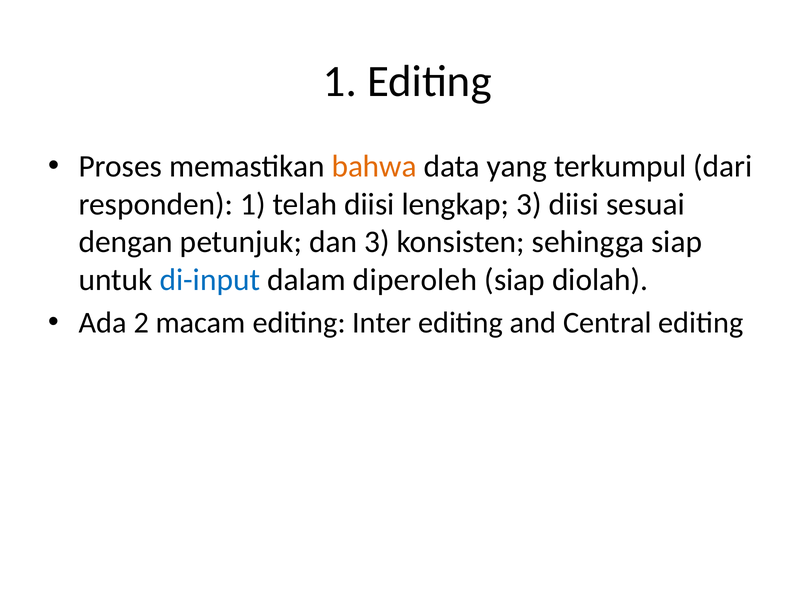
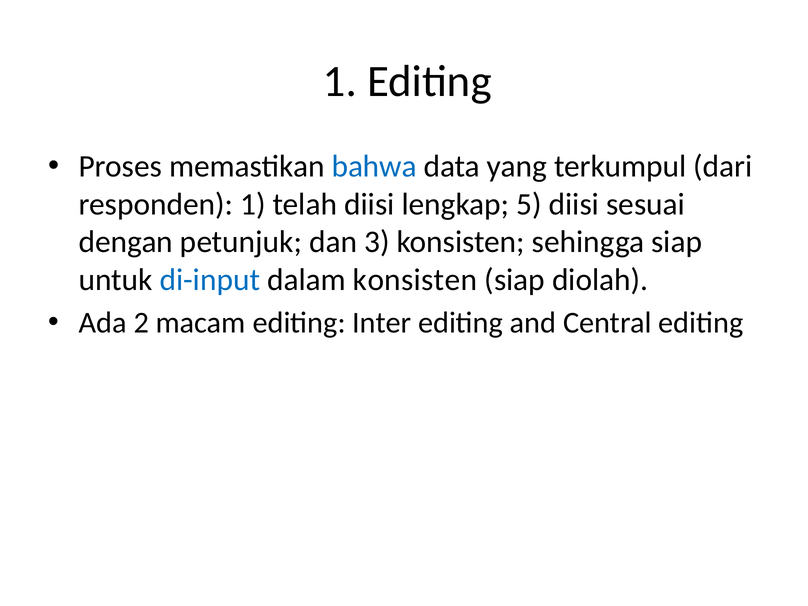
bahwa colour: orange -> blue (374, 166)
lengkap 3: 3 -> 5 (529, 204)
dalam diperoleh: diperoleh -> konsisten (415, 280)
